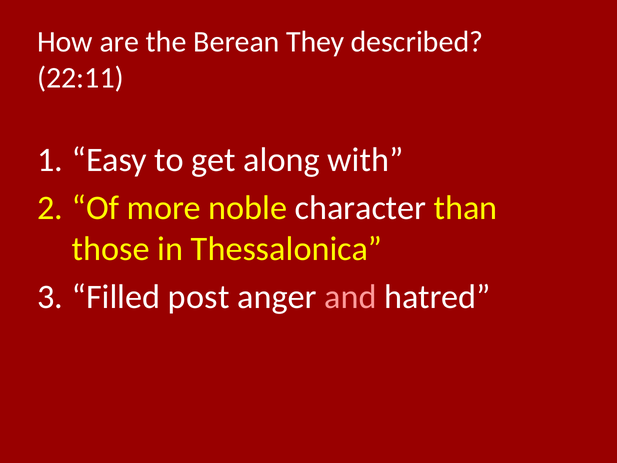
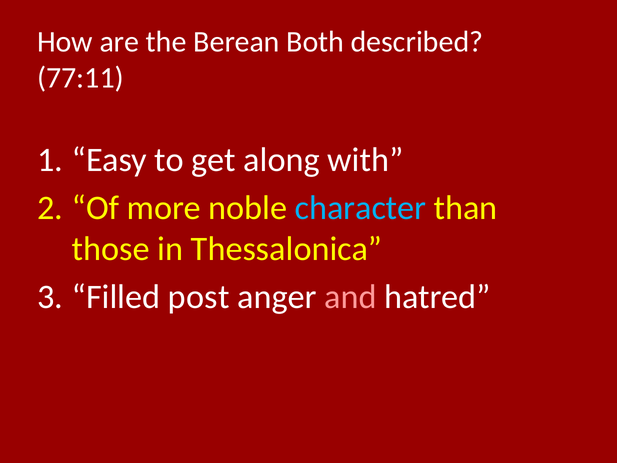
They: They -> Both (315, 42)
22:11: 22:11 -> 77:11 (80, 78)
character colour: white -> light blue (361, 208)
